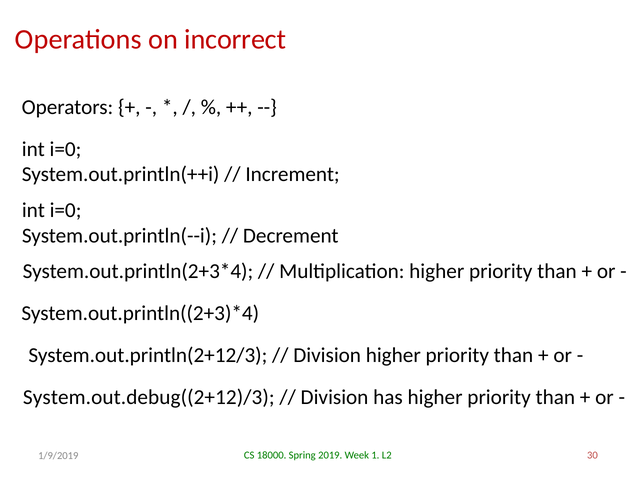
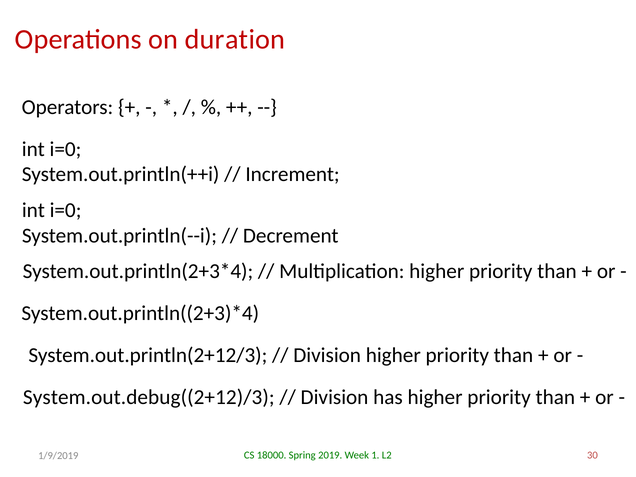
incorrect: incorrect -> duration (235, 39)
